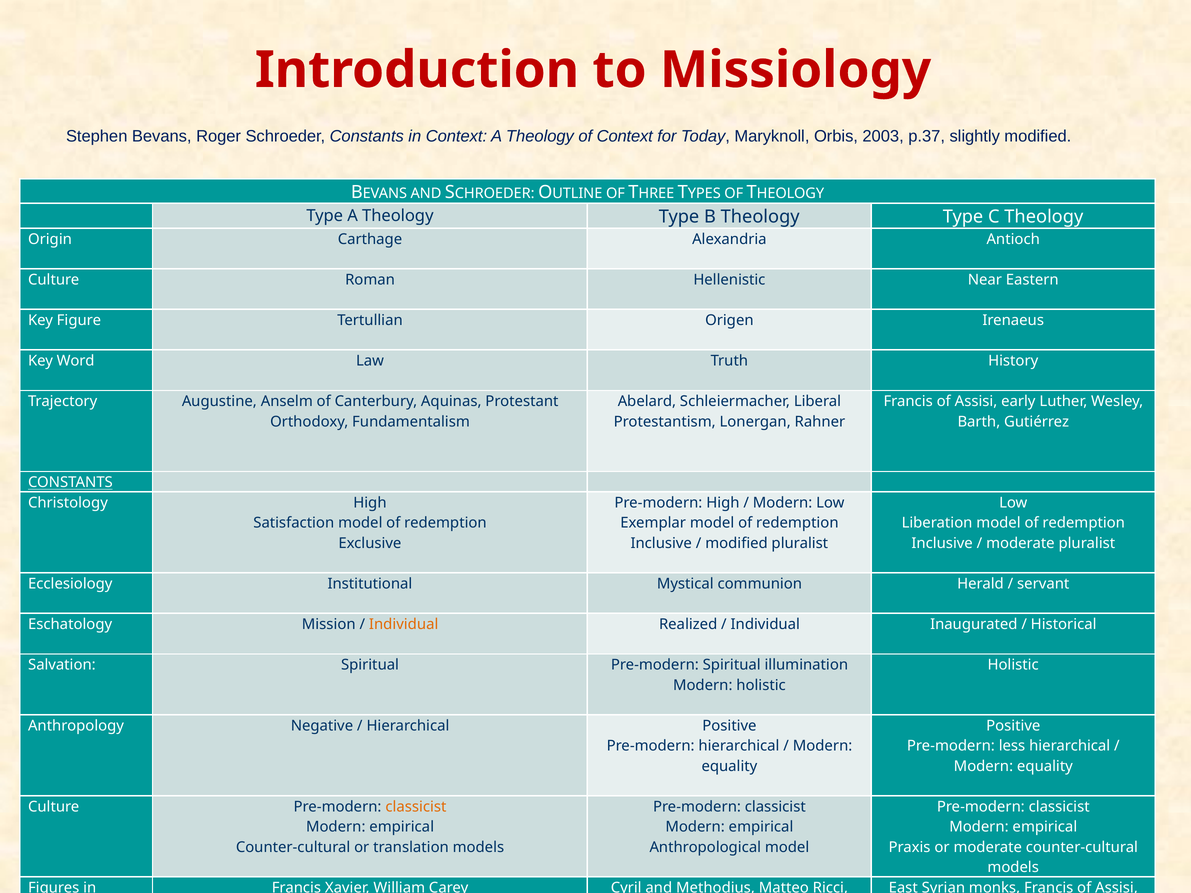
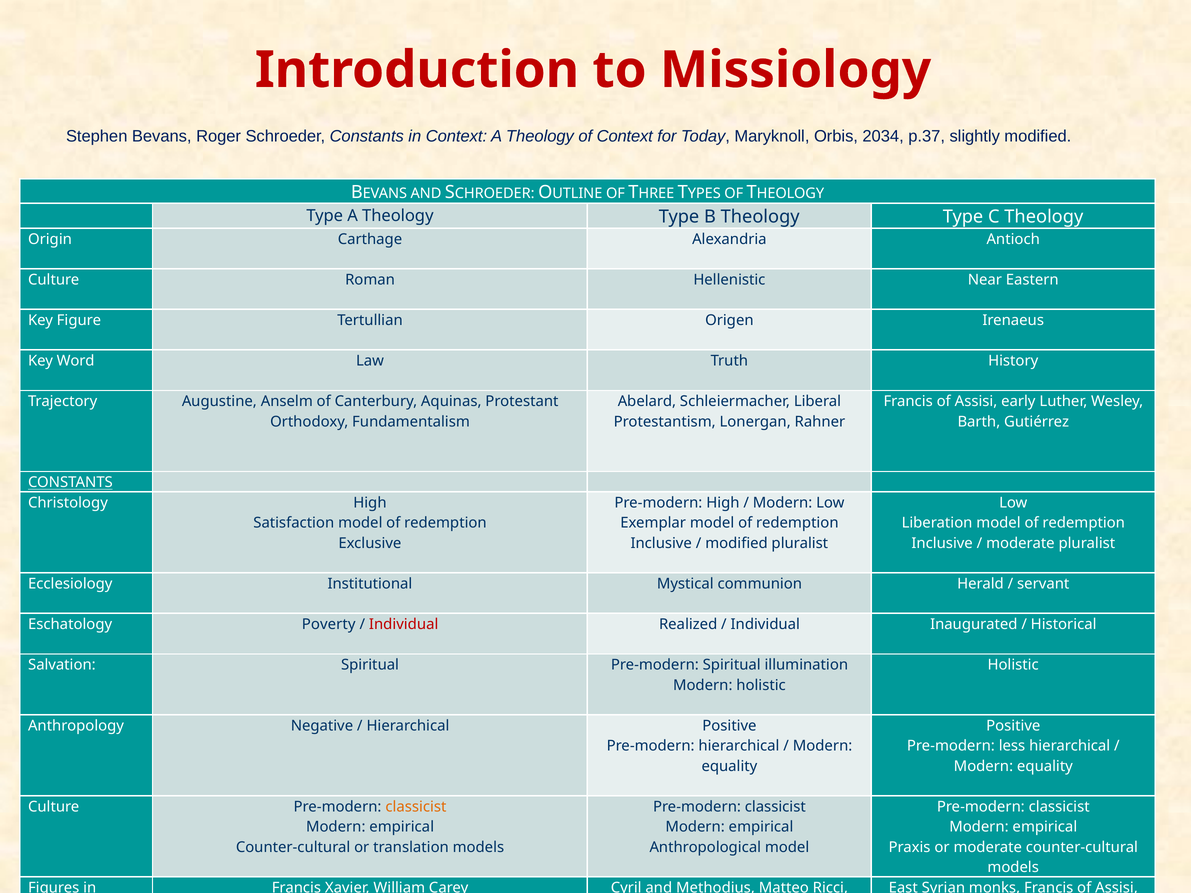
2003: 2003 -> 2034 (883, 136)
Eschatology Mission: Mission -> Poverty (329, 625)
Individual colour: orange -> red (404, 625)
